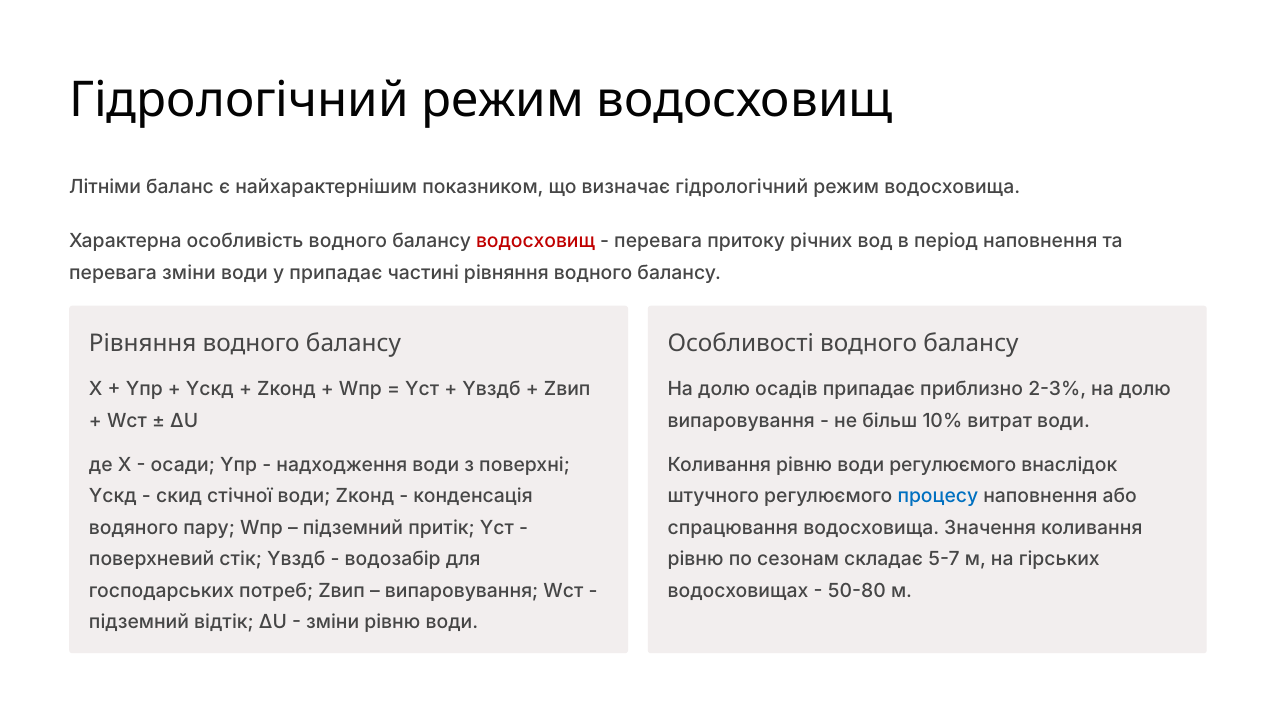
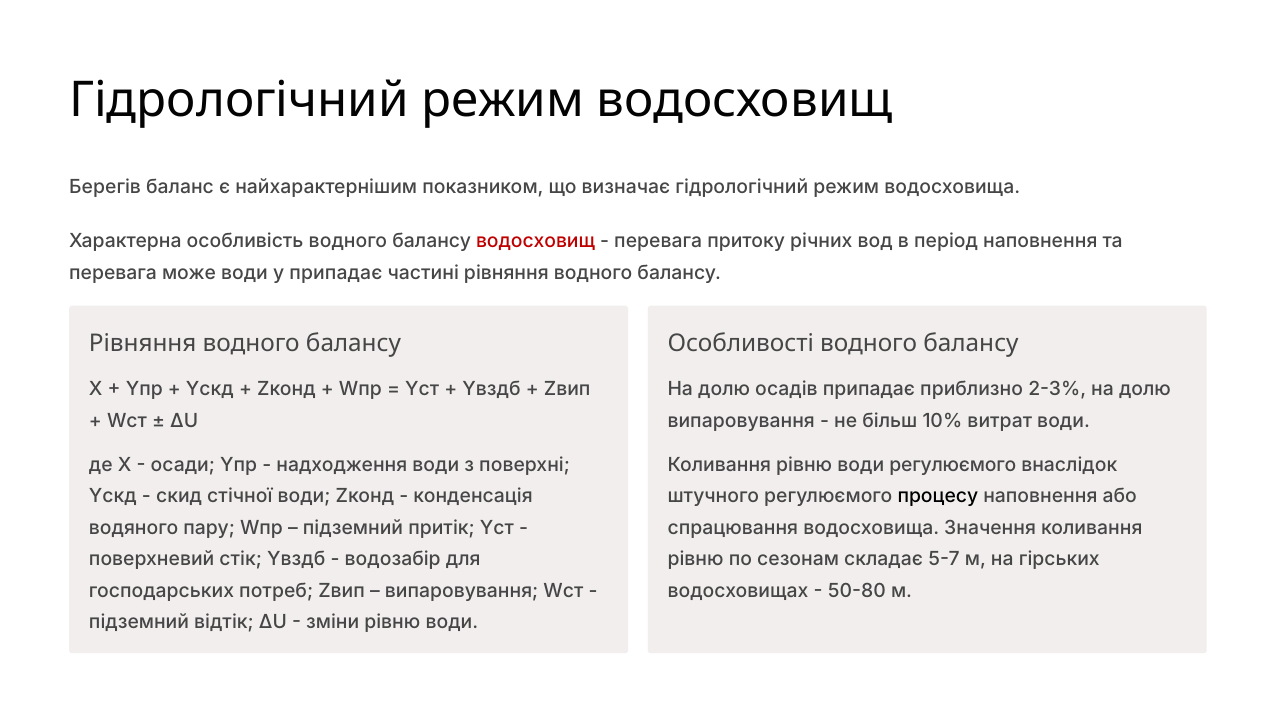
Літніми: Літніми -> Берегів (105, 187)
перевага зміни: зміни -> може (189, 273)
процесу colour: blue -> black (938, 496)
